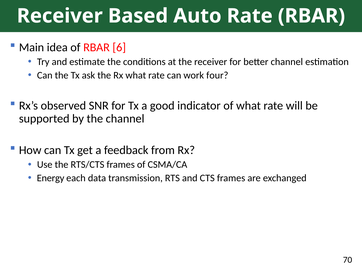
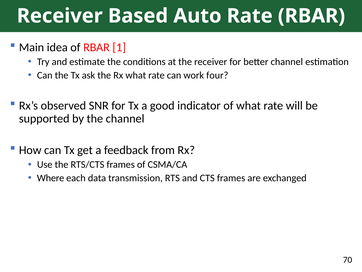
6: 6 -> 1 (119, 47)
Energy: Energy -> Where (51, 178)
